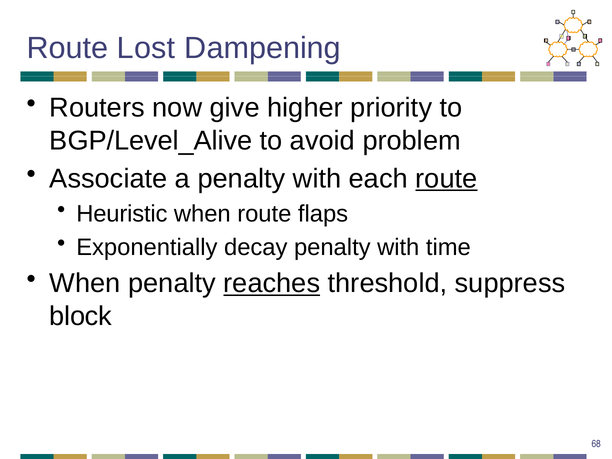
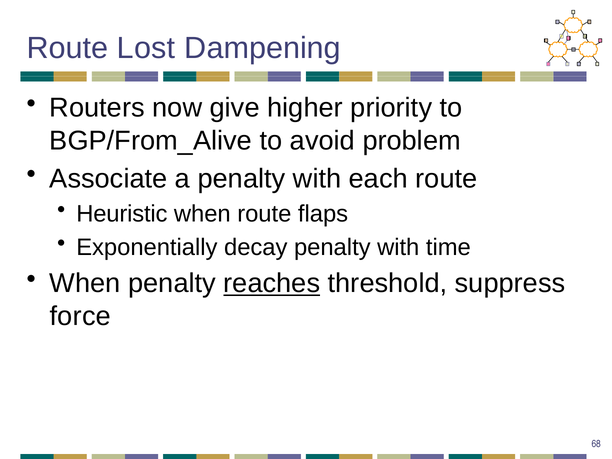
BGP/Level_Alive: BGP/Level_Alive -> BGP/From_Alive (151, 141)
route underline: present -> none (446, 179)
block: block -> force (80, 316)
